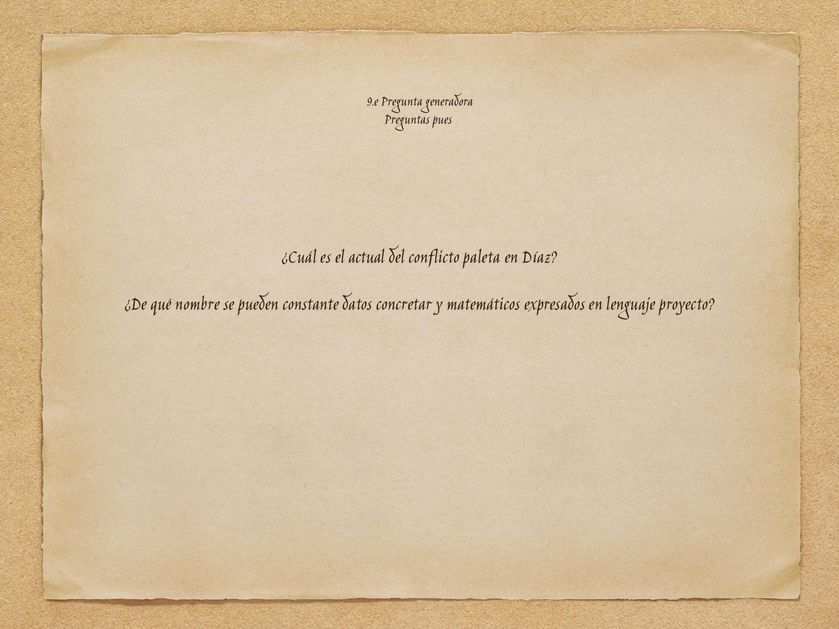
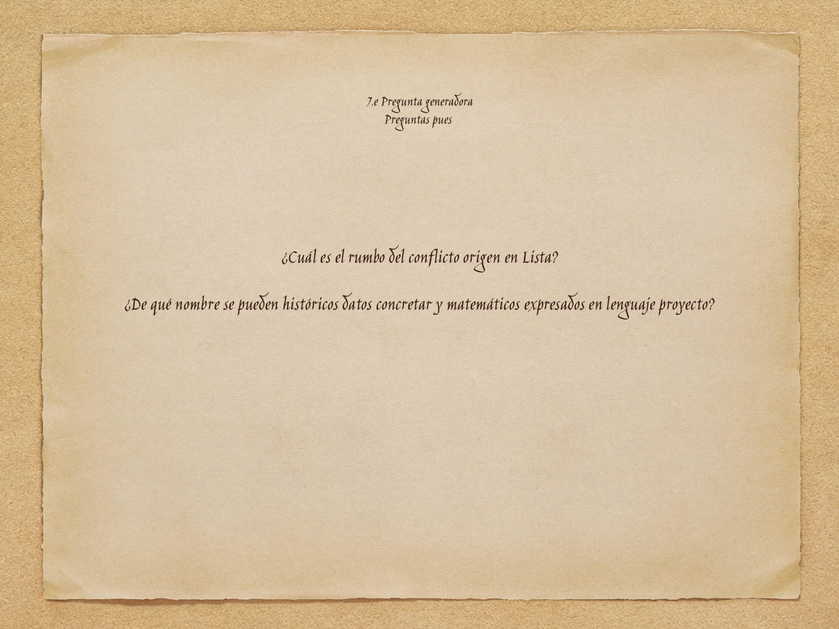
9.e: 9.e -> 7.e (372, 101)
actual: actual -> rumbo (366, 256)
paleta: paleta -> origen (481, 256)
Díaz: Díaz -> Lista (540, 256)
constante: constante -> históricos (310, 304)
